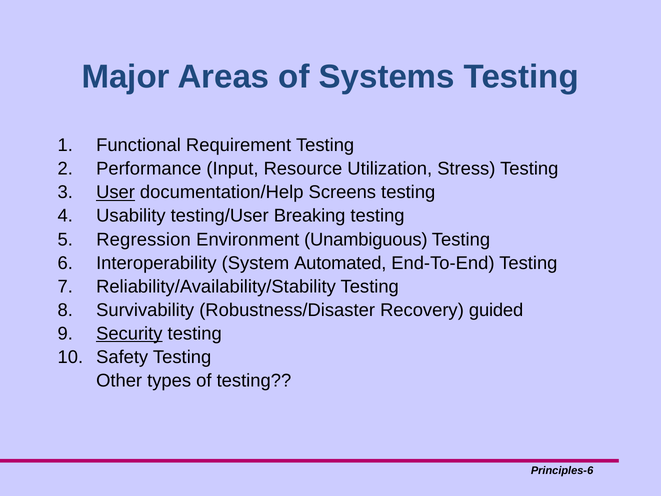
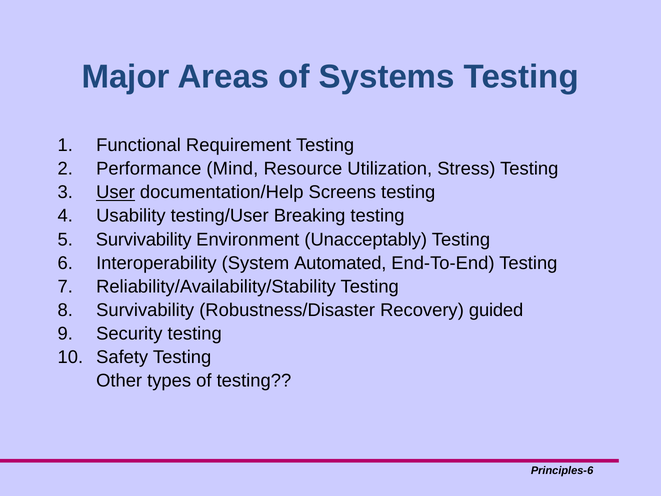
Input: Input -> Mind (232, 169)
Regression: Regression -> Survivability (144, 239)
Unambiguous: Unambiguous -> Unacceptably (366, 239)
Security underline: present -> none (129, 333)
